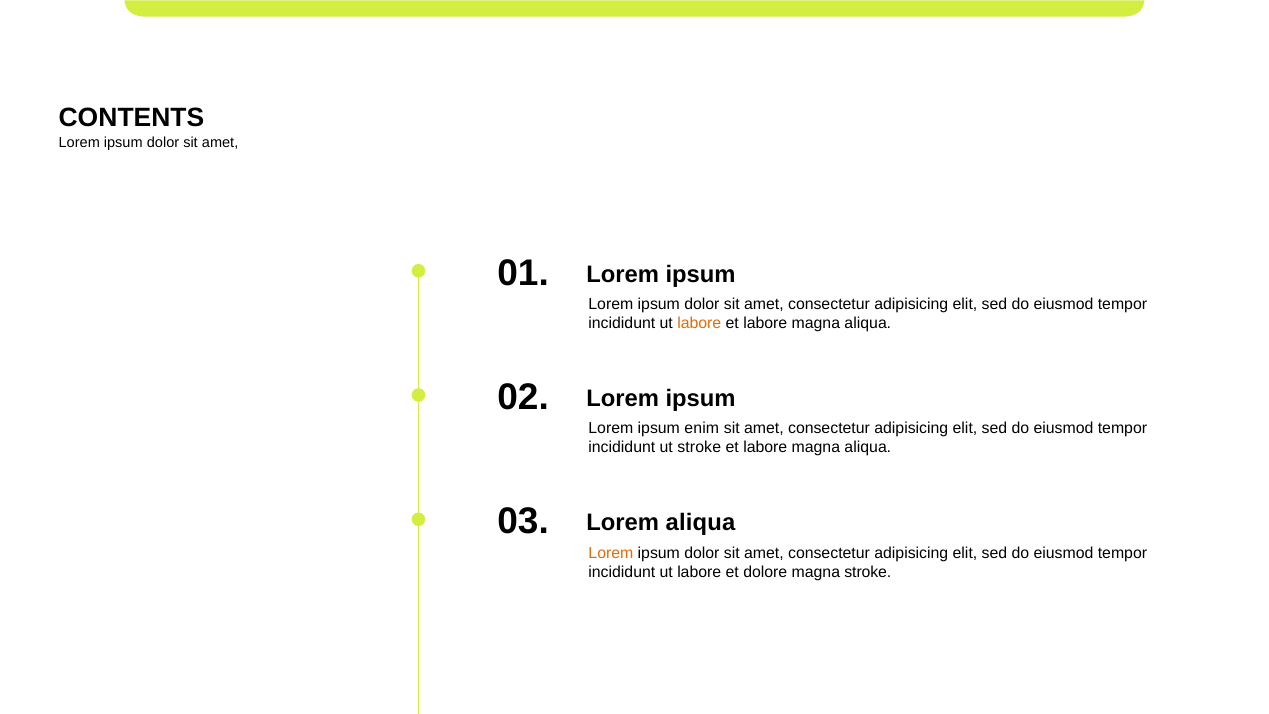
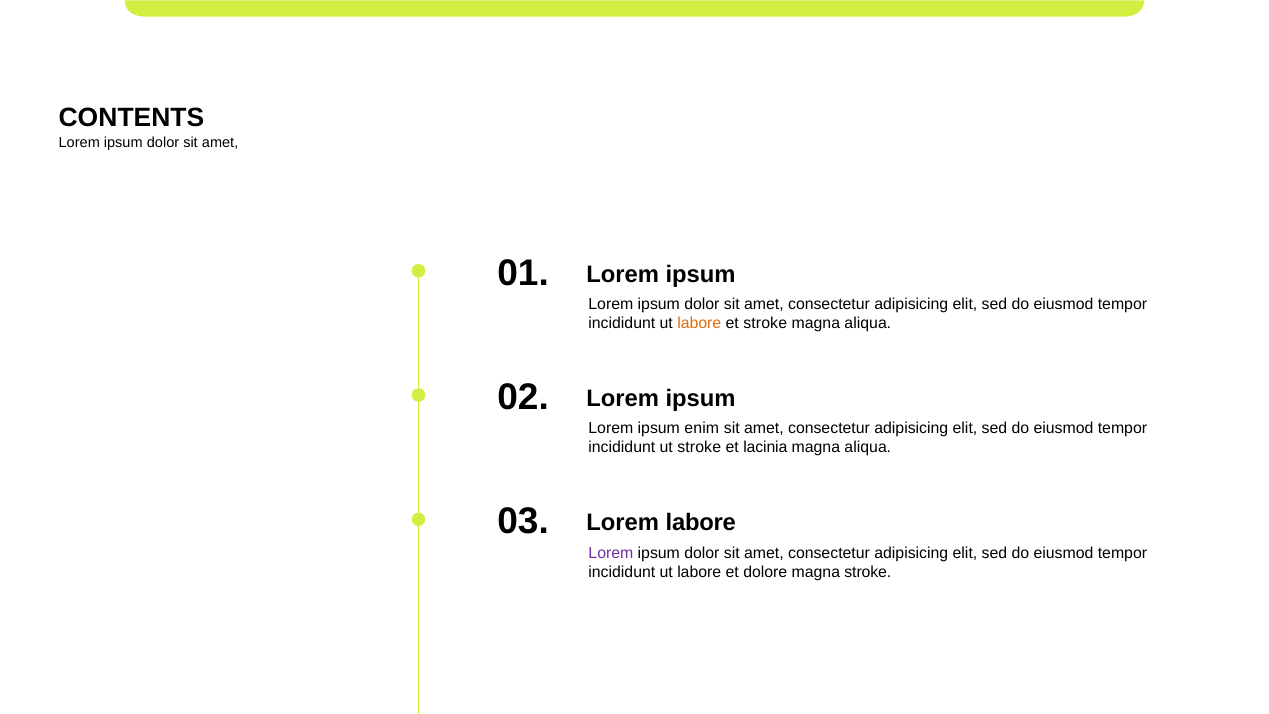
labore: labore -> stroke (765, 323)
labore: labore -> lacinia (765, 448)
Lorem aliqua: aliqua -> labore (701, 523)
Lorem colour: orange -> purple (611, 553)
